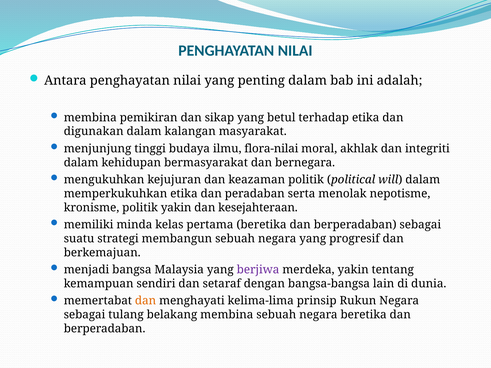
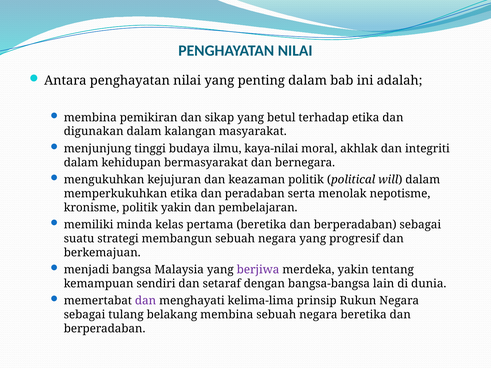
flora-nilai: flora-nilai -> kaya-nilai (271, 149)
kesejahteraan: kesejahteraan -> pembelajaran (258, 208)
dan colour: orange -> purple (146, 301)
